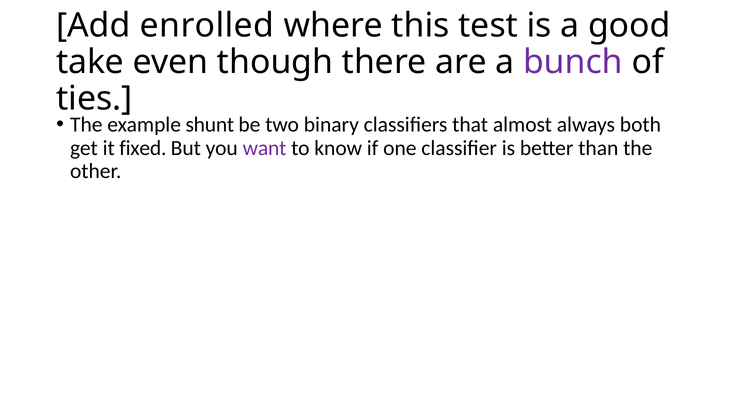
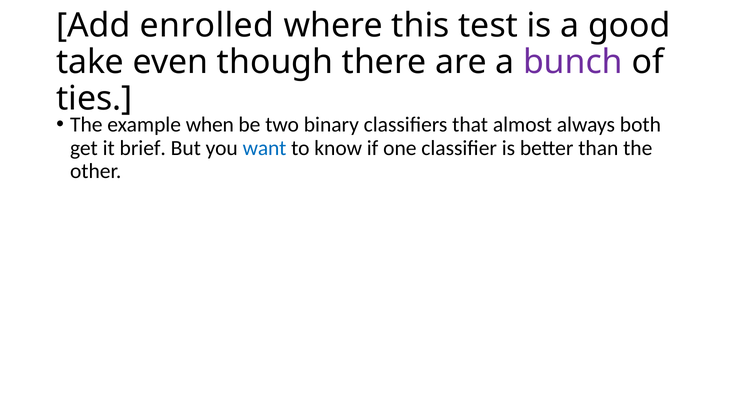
shunt: shunt -> when (210, 125)
fixed: fixed -> brief (143, 148)
want colour: purple -> blue (265, 148)
